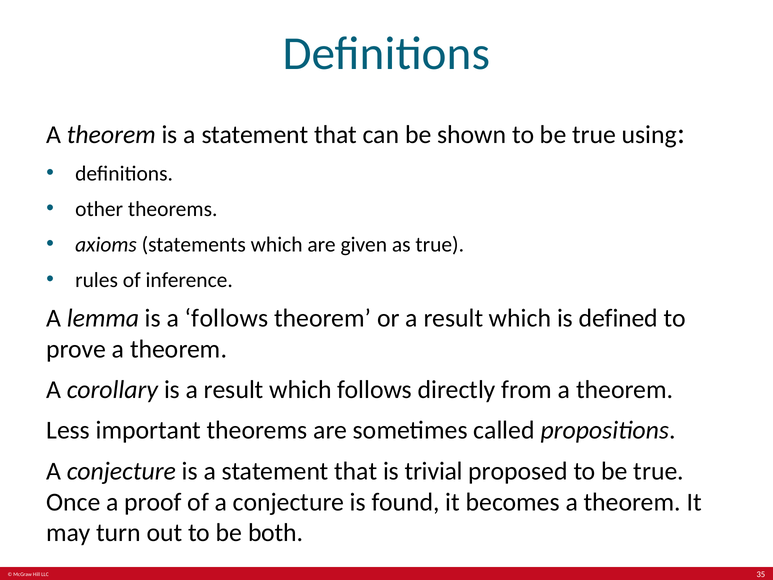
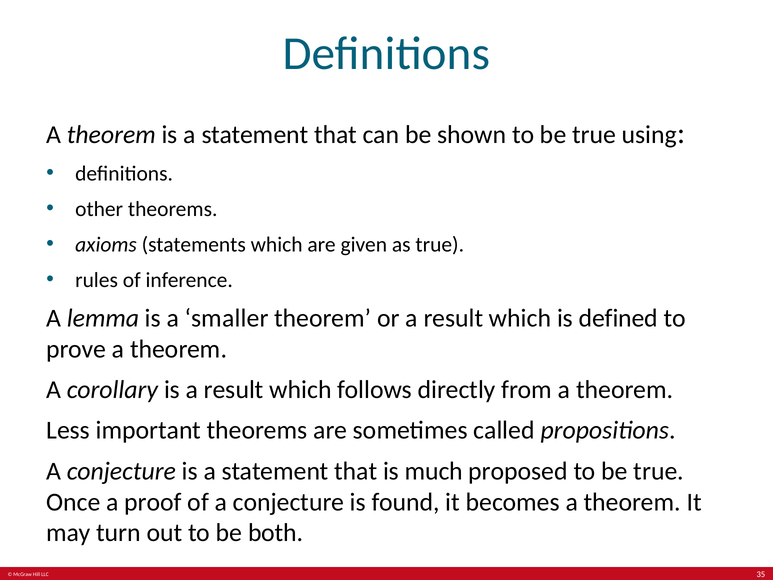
a follows: follows -> smaller (227, 318)
trivial: trivial -> much (434, 471)
